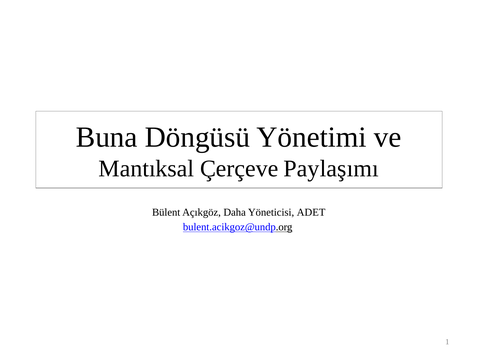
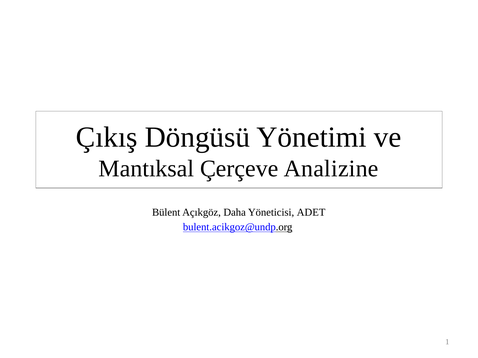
Buna: Buna -> Çıkış (107, 137)
Paylaşımı: Paylaşımı -> Analizine (331, 169)
